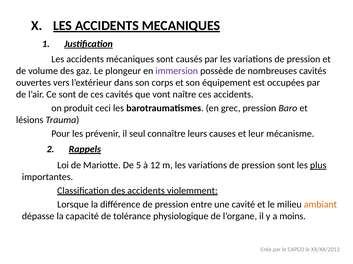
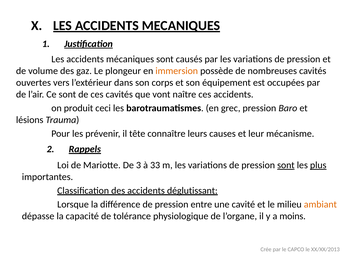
immersion colour: purple -> orange (177, 71)
seul: seul -> tête (137, 134)
5: 5 -> 3 (139, 166)
12: 12 -> 33 (155, 166)
sont underline: none -> present (286, 166)
violemment: violemment -> déglutissant (192, 191)
